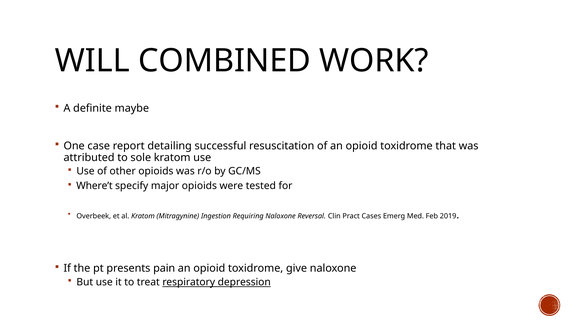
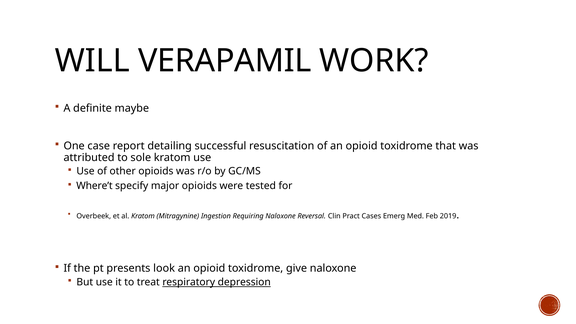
COMBINED: COMBINED -> VERAPAMIL (225, 61)
pain: pain -> look (164, 268)
